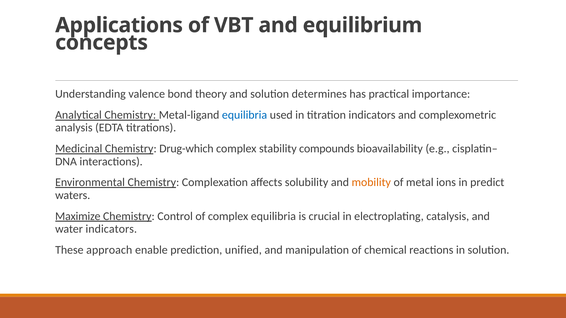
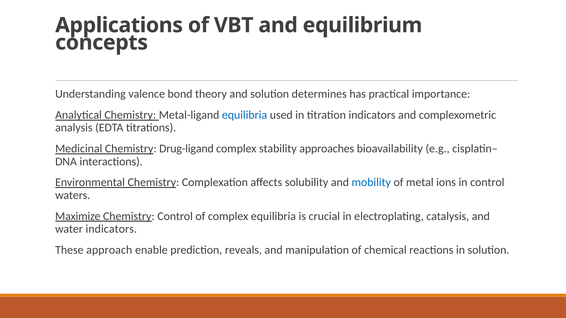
Drug-which: Drug-which -> Drug-ligand (186, 149)
compounds: compounds -> approaches (327, 149)
mobility colour: orange -> blue (371, 183)
in predict: predict -> control (487, 183)
unified: unified -> reveals (243, 250)
